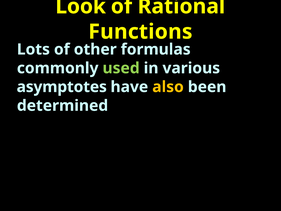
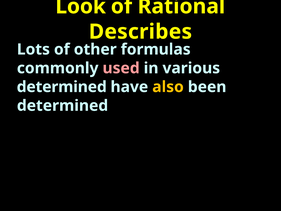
Functions: Functions -> Describes (140, 32)
used colour: light green -> pink (121, 68)
asymptotes: asymptotes -> determined (62, 87)
